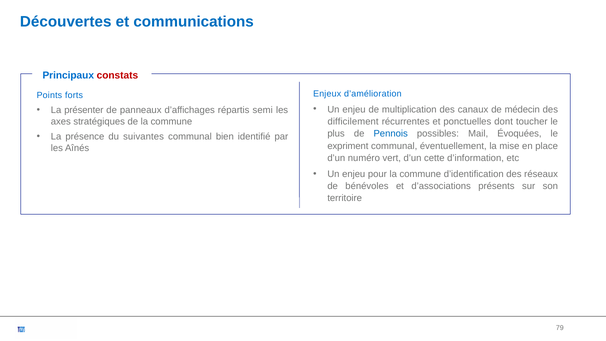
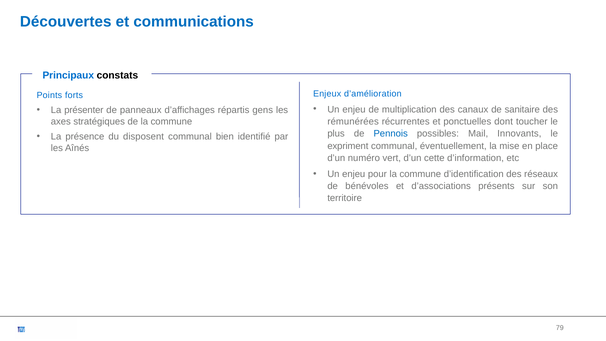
constats colour: red -> black (117, 75)
médecin: médecin -> sanitaire (522, 109)
semi: semi -> gens (263, 110)
difficilement: difficilement -> rémunérées (353, 122)
Évoquées: Évoquées -> Innovants (519, 134)
suivantes: suivantes -> disposent (144, 137)
